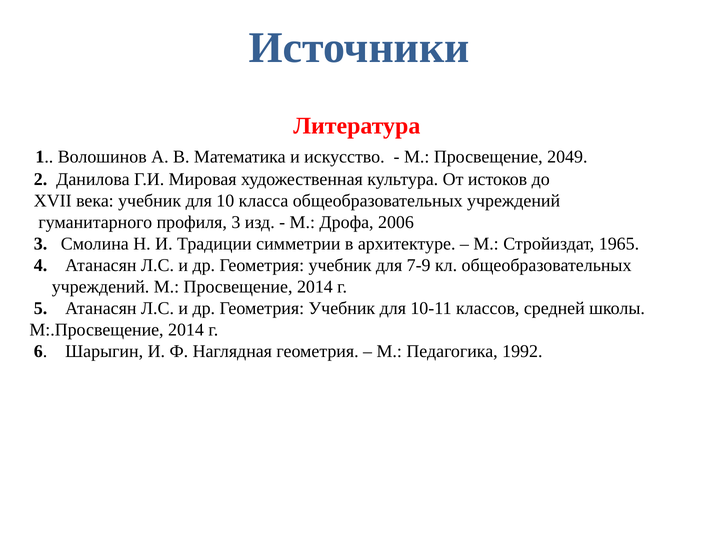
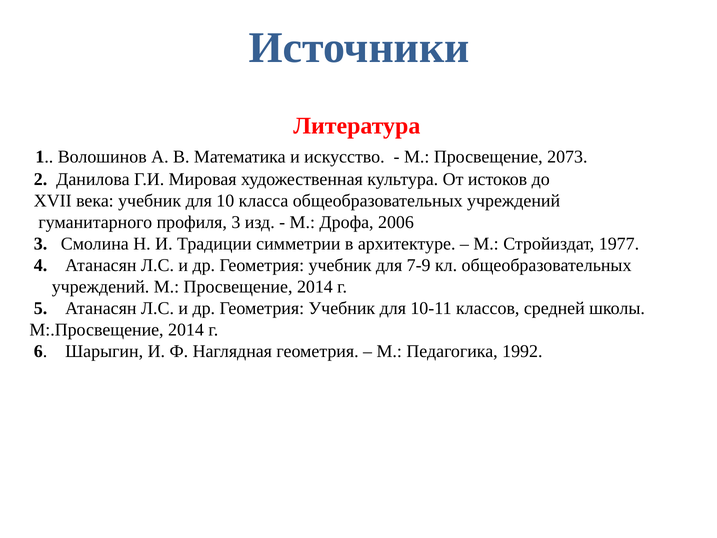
2049: 2049 -> 2073 (567, 157)
1965: 1965 -> 1977 (619, 244)
